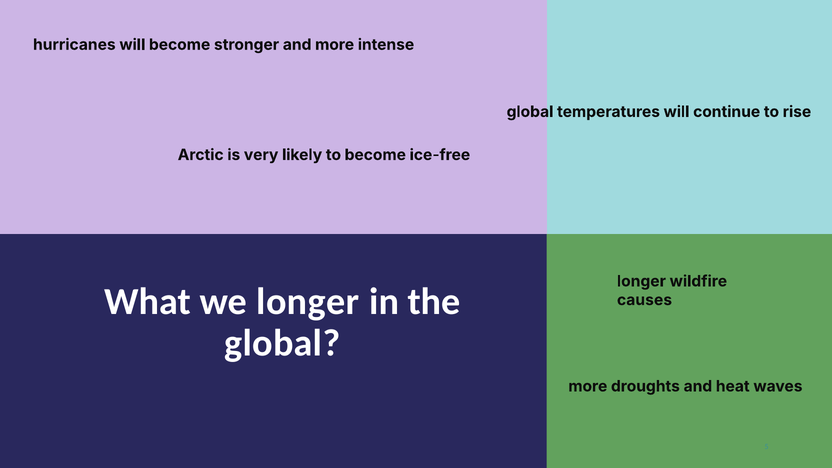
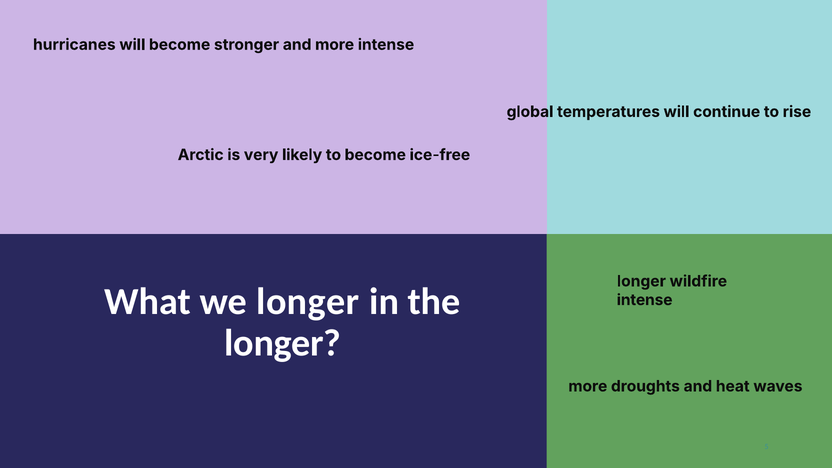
causes: causes -> intense (645, 300)
global: global -> longer (283, 343)
